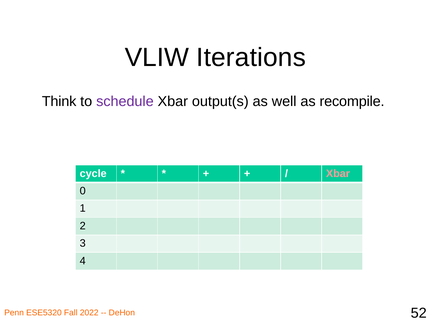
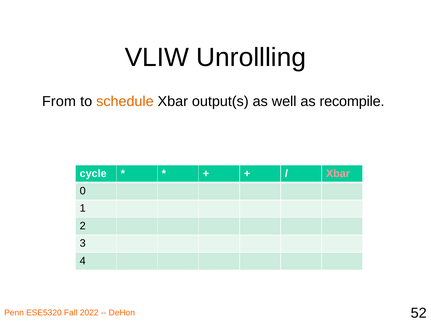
Iterations: Iterations -> Unrollling (251, 58)
Think: Think -> From (59, 102)
schedule colour: purple -> orange (125, 102)
